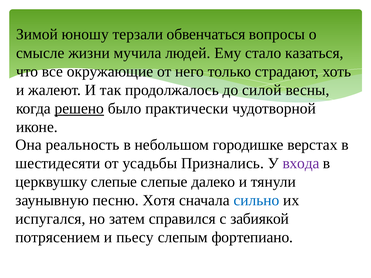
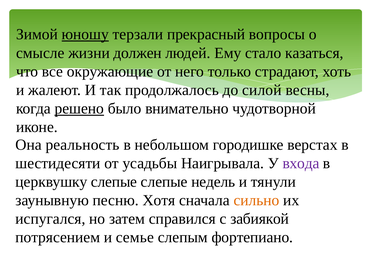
юношу underline: none -> present (85, 34)
обвенчаться: обвенчаться -> прекрасный (206, 34)
мучила: мучила -> должен (138, 53)
практически: практически -> внимательно (187, 109)
Признались: Признались -> Наигрывала (223, 163)
далеко: далеко -> недель (213, 182)
сильно colour: blue -> orange (256, 200)
пьесу: пьесу -> семье (135, 238)
